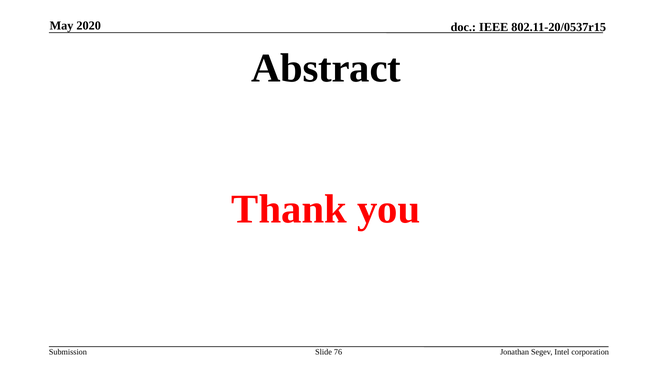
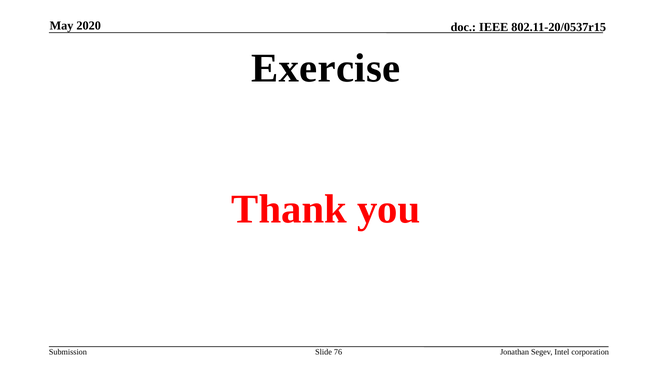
Abstract: Abstract -> Exercise (326, 68)
